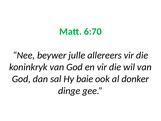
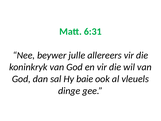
6:70: 6:70 -> 6:31 (93, 32)
donker: donker -> vleuels (135, 79)
